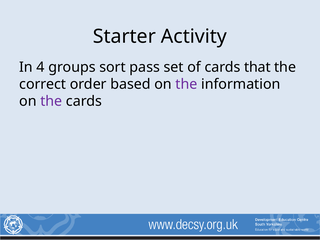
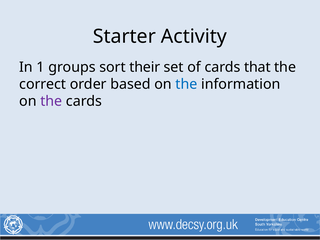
4: 4 -> 1 (41, 67)
pass: pass -> their (145, 67)
the colour: purple -> blue (186, 84)
